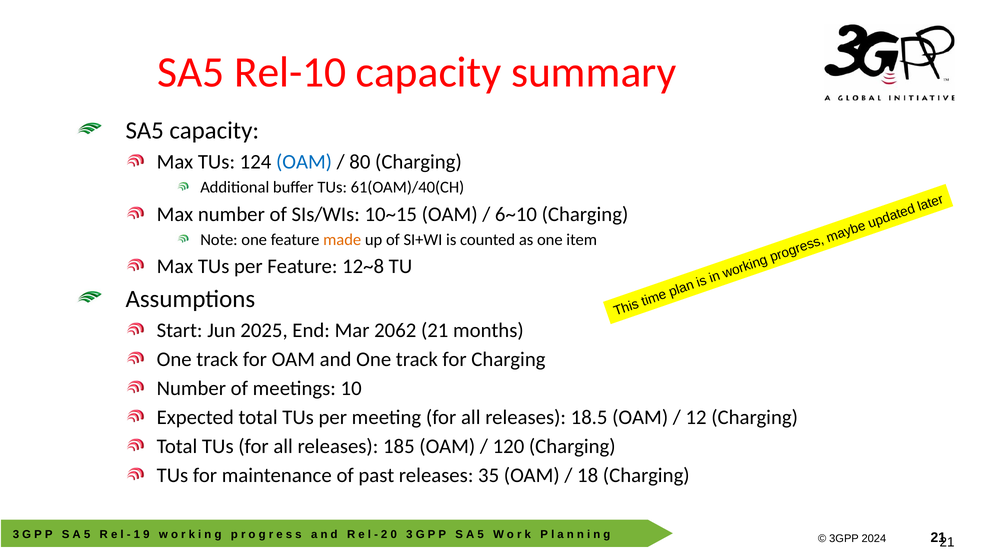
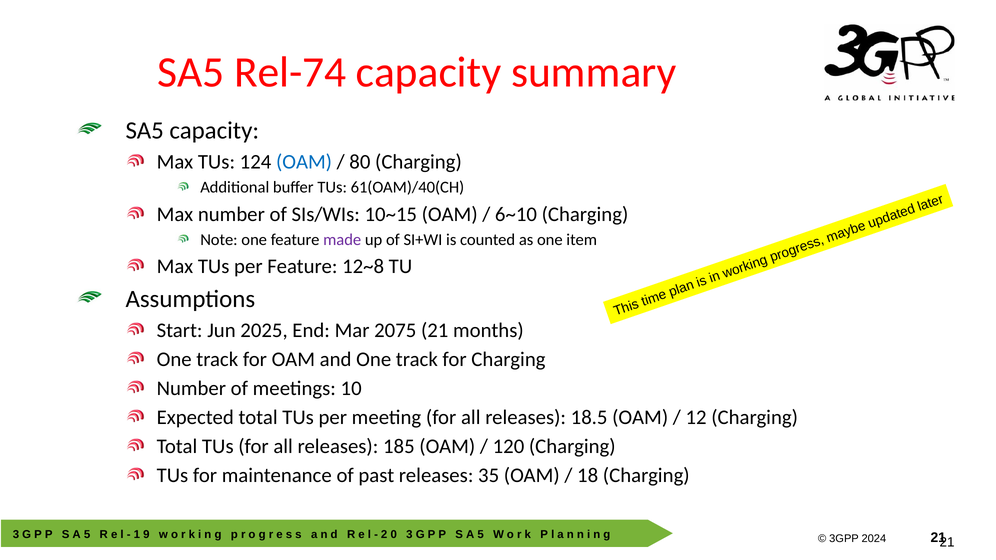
Rel-10: Rel-10 -> Rel-74 (290, 72)
made colour: orange -> purple (342, 240)
2062: 2062 -> 2075 (395, 331)
